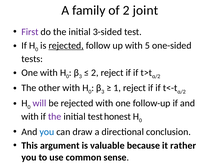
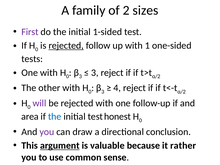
joint: joint -> sizes (145, 10)
3-sided: 3-sided -> 1-sided (107, 32)
5: 5 -> 1 (147, 46)
2: 2 -> 3 (95, 73)
1: 1 -> 4 (117, 88)
with: with -> area (30, 117)
the colour: purple -> blue (55, 117)
you colour: blue -> purple (47, 132)
argument underline: none -> present (60, 146)
